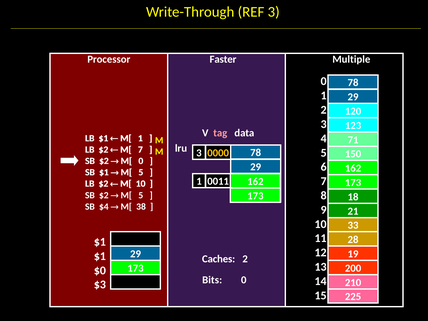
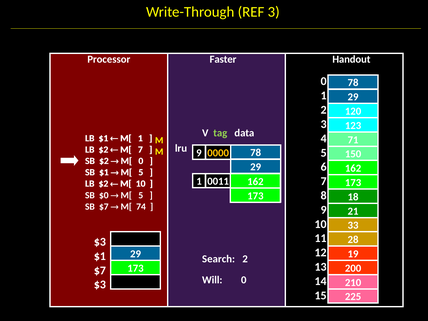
Multiple: Multiple -> Handout (351, 59)
tag colour: pink -> light green (220, 133)
lru 3: 3 -> 9 (199, 153)
$2: $2 -> $0 (104, 195)
SB $4: $4 -> $7 (104, 207)
38: 38 -> 74 (141, 207)
$1: $1 -> $3 (100, 242)
Caches: Caches -> Search (219, 259)
$0: $0 -> $7 (100, 270)
Bits: Bits -> Will (212, 280)
